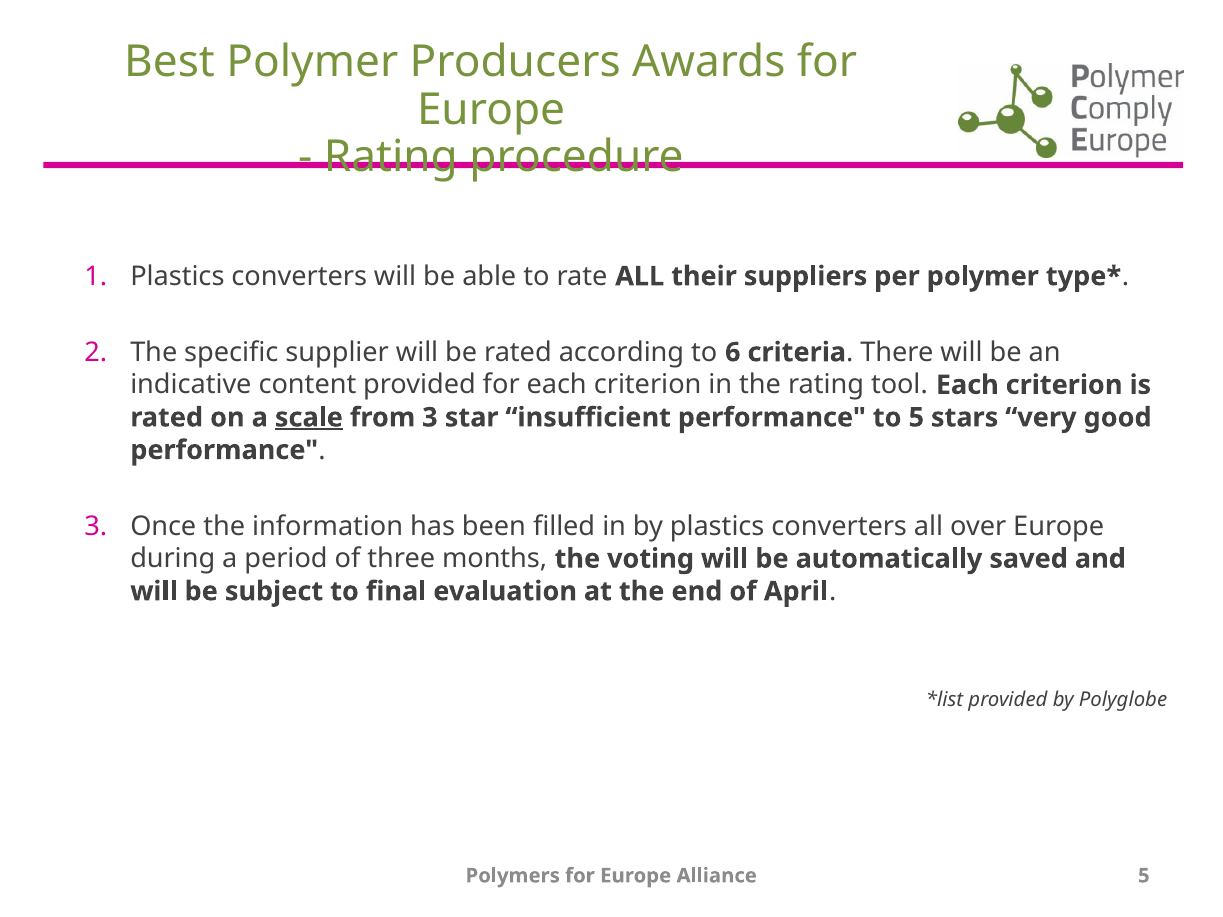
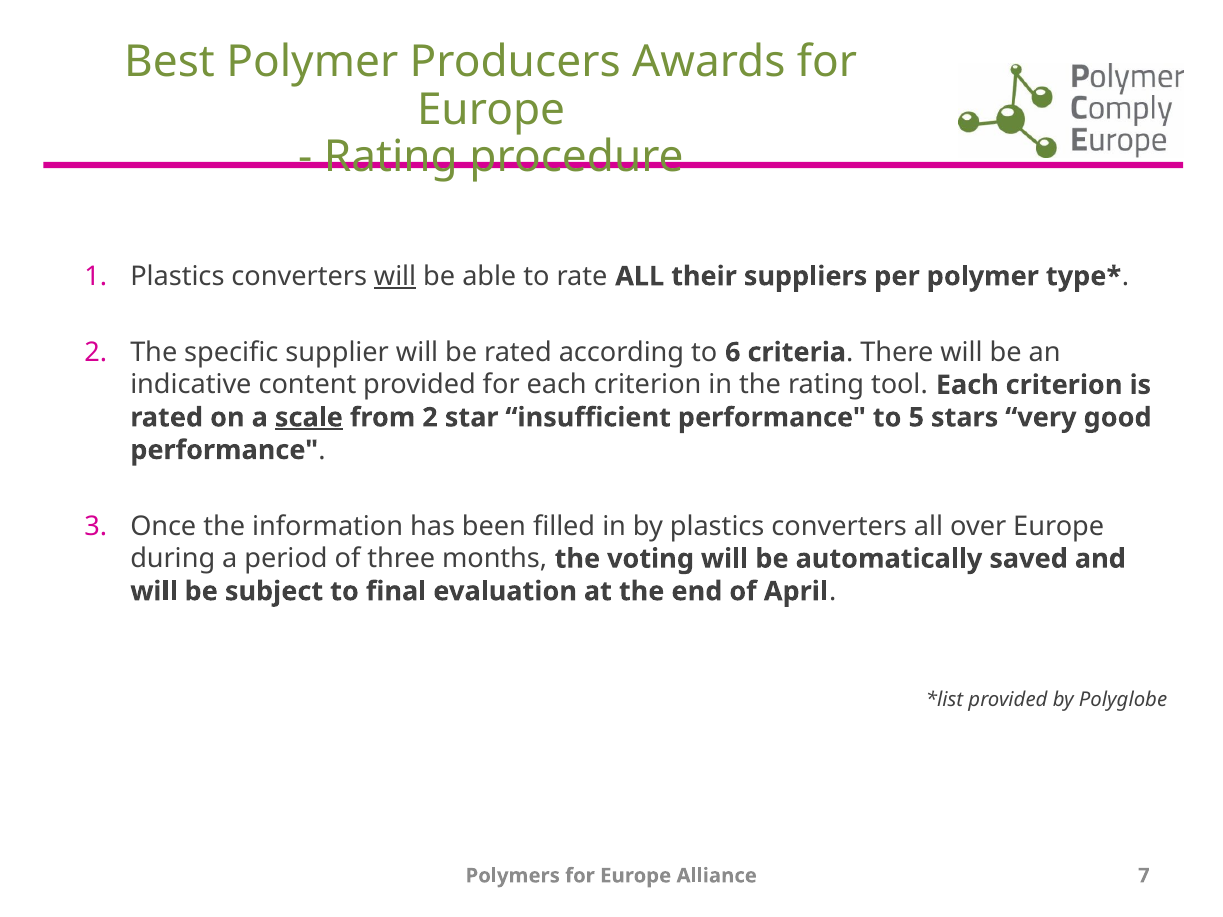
will underline: none -> present (395, 276)
from 3: 3 -> 2 (430, 418)
Alliance 5: 5 -> 7 (1144, 876)
